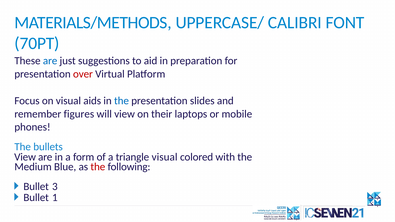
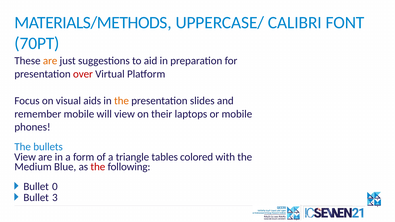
are colour: blue -> orange (50, 61)
the colour: blue -> orange (121, 101)
remember figures: figures -> mobile (79, 114)
triangle visual: visual -> tables (165, 157)
3: 3 -> 0 (55, 187)
1: 1 -> 3 (55, 198)
